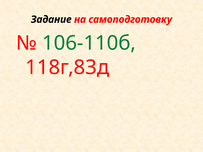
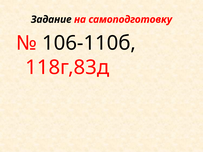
106-110б colour: green -> black (89, 43)
